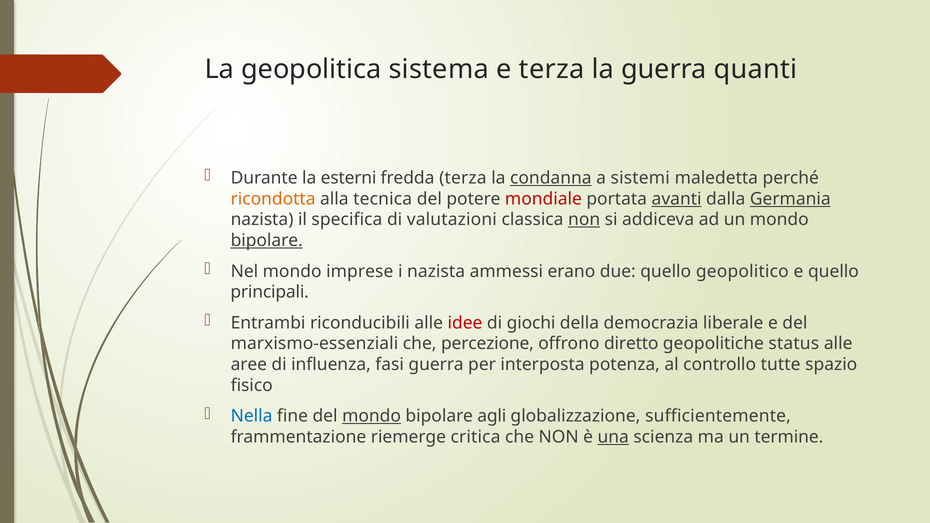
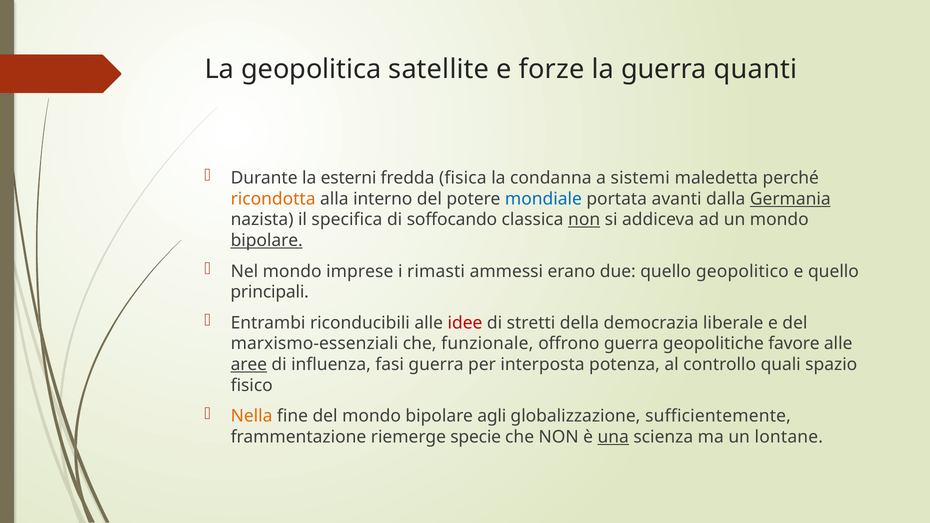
sistema: sistema -> satellite (439, 69)
e terza: terza -> forze (552, 69)
fredda terza: terza -> fisica (463, 178)
condanna underline: present -> none (551, 178)
tecnica: tecnica -> interno (383, 199)
mondiale colour: red -> blue (543, 199)
avanti underline: present -> none (677, 199)
valutazioni: valutazioni -> soffocando (452, 220)
i nazista: nazista -> rimasti (436, 271)
giochi: giochi -> stretti (531, 323)
percezione: percezione -> funzionale (487, 344)
offrono diretto: diretto -> guerra (631, 344)
status: status -> favore (794, 344)
aree underline: none -> present (249, 365)
tutte: tutte -> quali (781, 365)
Nella colour: blue -> orange (252, 416)
mondo underline: present -> none (372, 416)
critica: critica -> specie (476, 437)
termine: termine -> lontane (789, 437)
